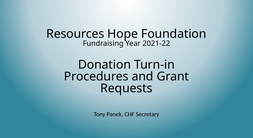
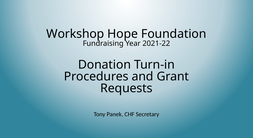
Resources: Resources -> Workshop (75, 34)
